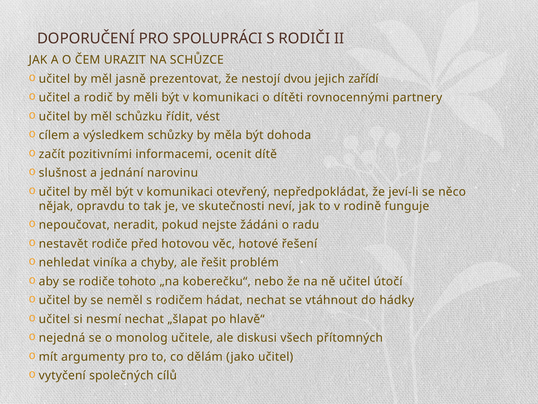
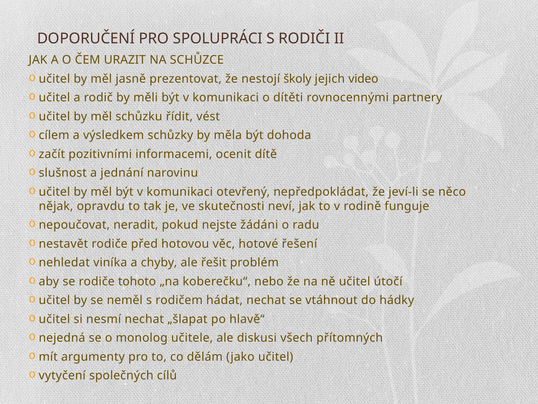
dvou: dvou -> školy (297, 79)
zařídí: zařídí -> video (363, 79)
